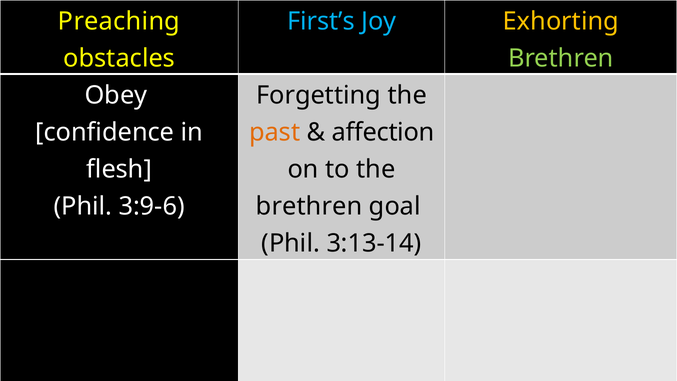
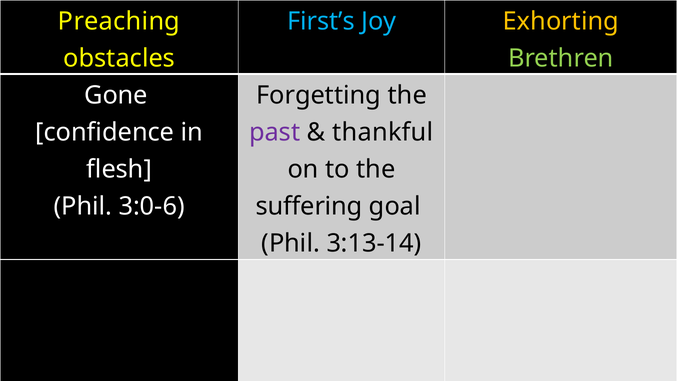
Obey: Obey -> Gone (116, 95)
past colour: orange -> purple (275, 132)
affection: affection -> thankful (383, 132)
3:9-6: 3:9-6 -> 3:0-6 (152, 206)
brethren: brethren -> suffering (309, 206)
